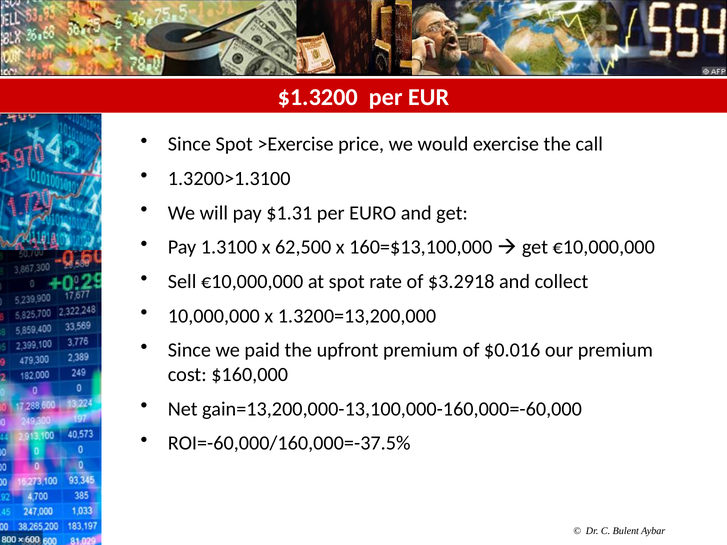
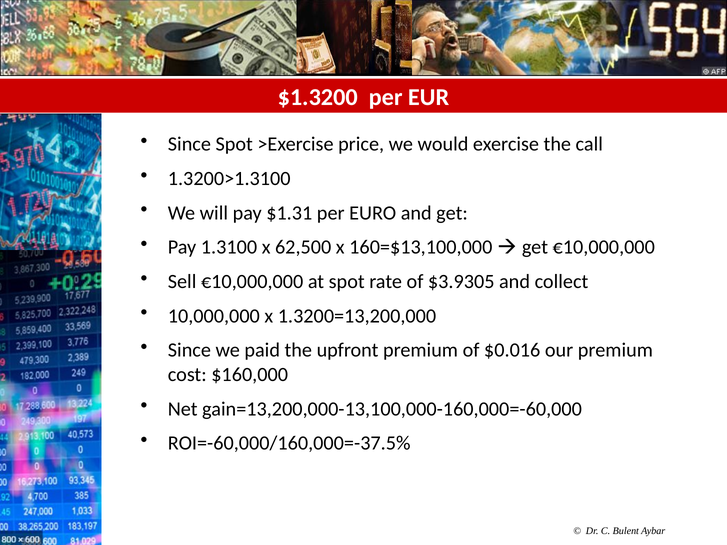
$3.2918: $3.2918 -> $3.9305 (461, 282)
